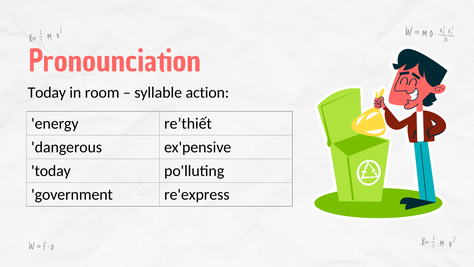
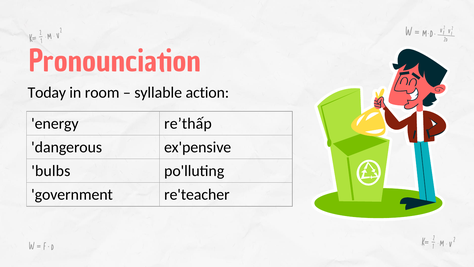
re’thiết: re’thiết -> re’thấp (188, 123)
today: today -> bulbs (51, 171)
re'express: re'express -> re'teacher (197, 194)
